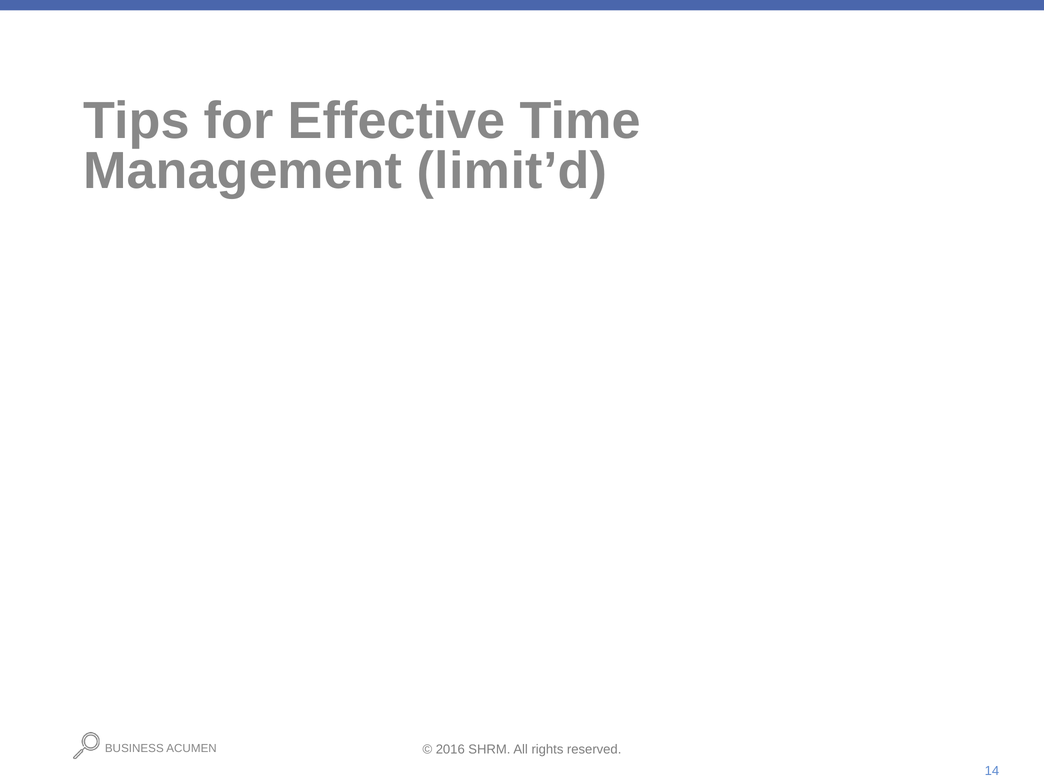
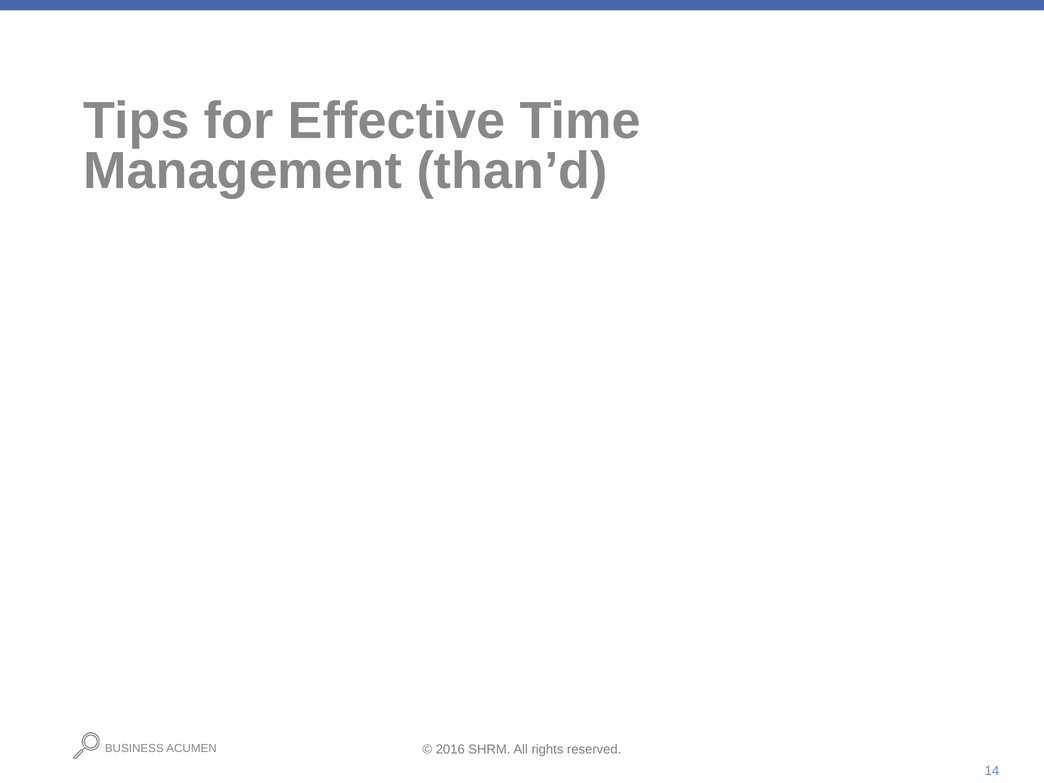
limit’d: limit’d -> than’d (512, 171)
